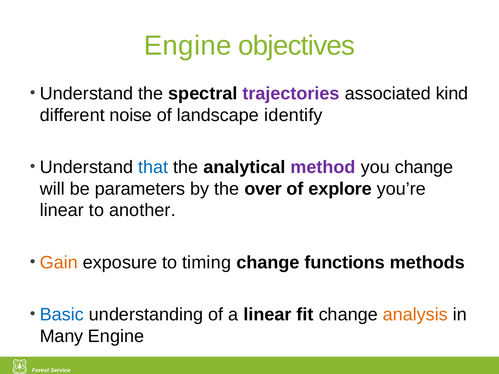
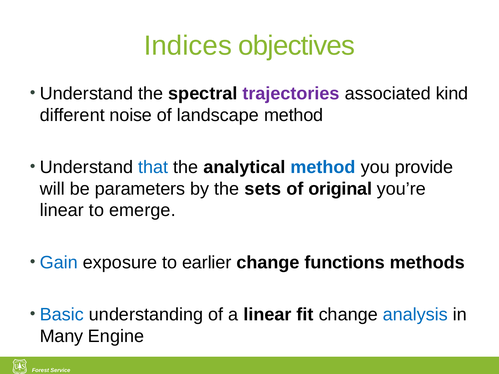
Engine: Engine -> Indices (188, 46)
landscape identify: identify -> method (294, 115)
method colour: purple -> blue (323, 167)
you change: change -> provide (424, 167)
over: over -> sets (263, 189)
explore: explore -> original (340, 189)
another: another -> emerge (142, 211)
Gain colour: orange -> blue (59, 263)
timing: timing -> earlier (207, 263)
analysis colour: orange -> blue (415, 315)
